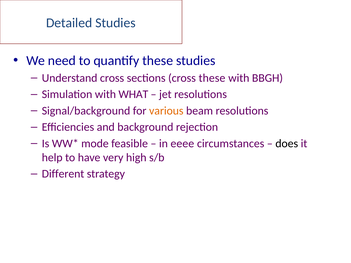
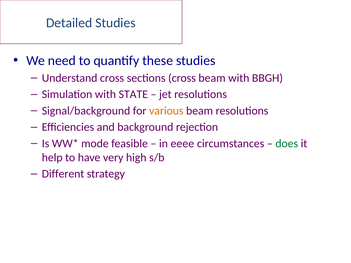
cross these: these -> beam (212, 78)
WHAT: WHAT -> STATE (133, 94)
does colour: black -> green (287, 144)
